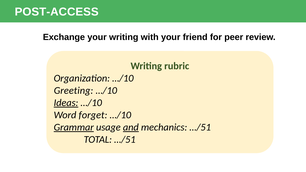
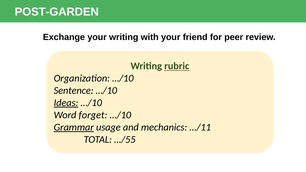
POST-ACCESS: POST-ACCESS -> POST-GARDEN (57, 12)
rubric underline: none -> present (177, 66)
Greeting: Greeting -> Sentence (74, 91)
and underline: present -> none (131, 127)
mechanics …/51: …/51 -> …/11 (200, 127)
TOTAL …/51: …/51 -> …/55 (125, 140)
